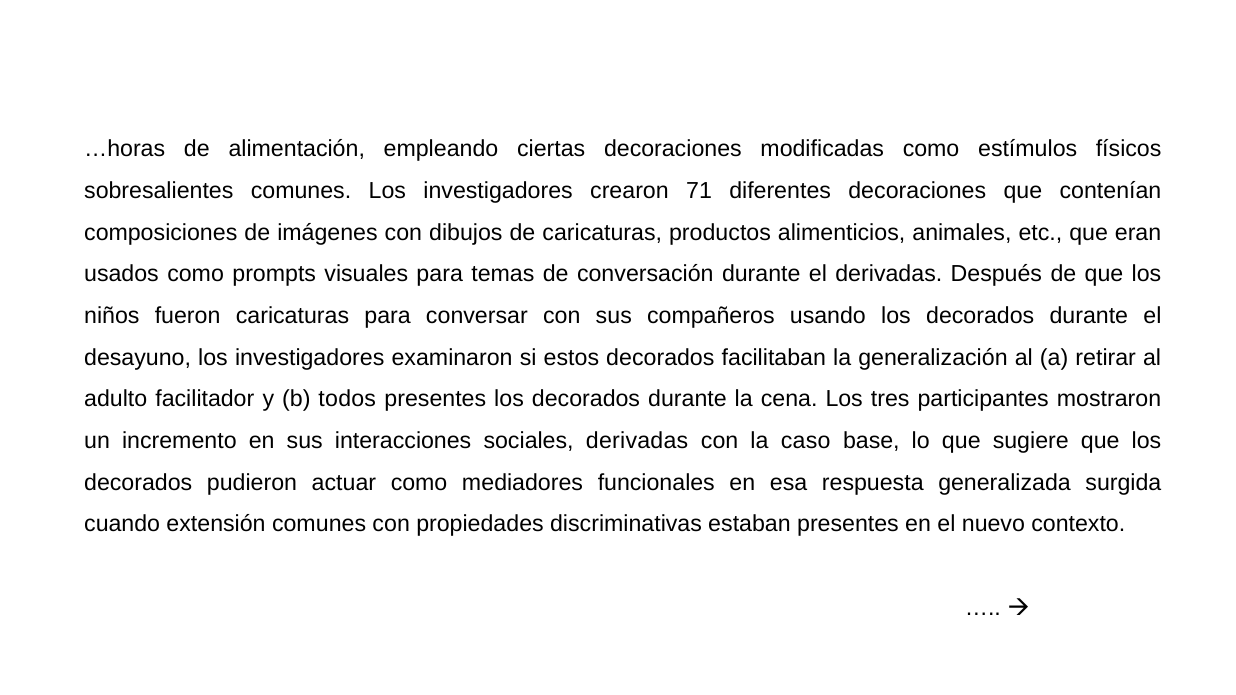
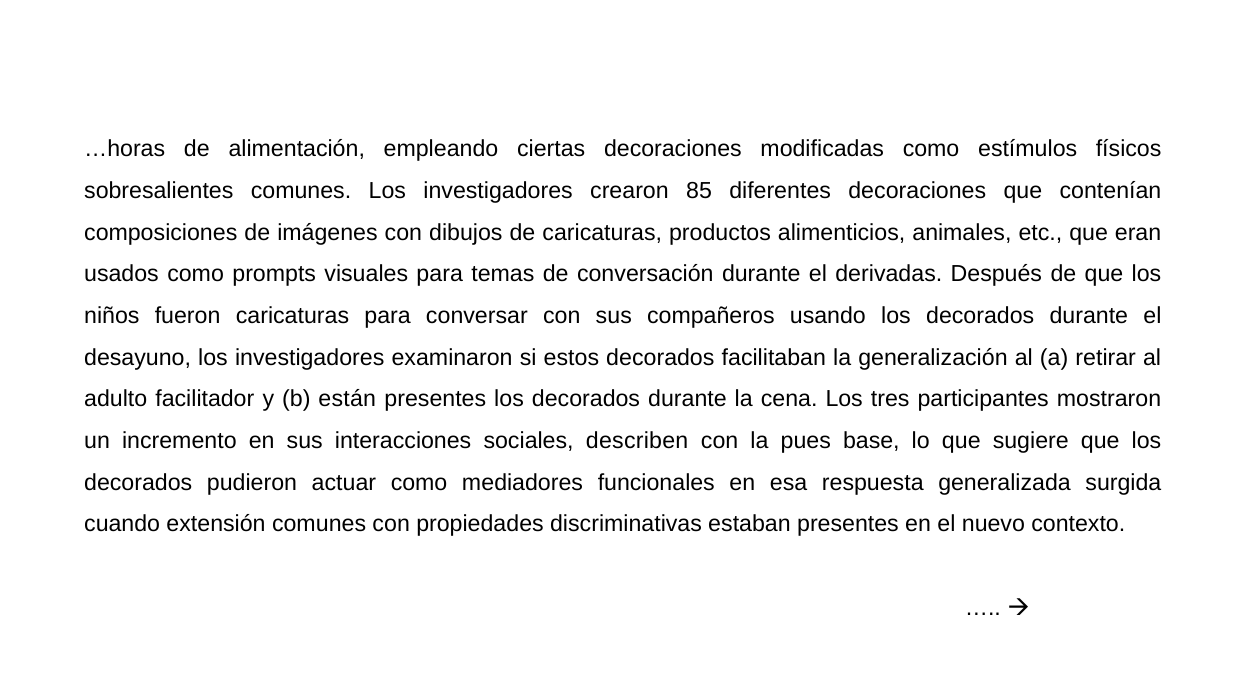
71: 71 -> 85 (699, 191)
todos: todos -> están (347, 399)
sociales derivadas: derivadas -> describen (637, 441)
caso: caso -> pues (806, 441)
